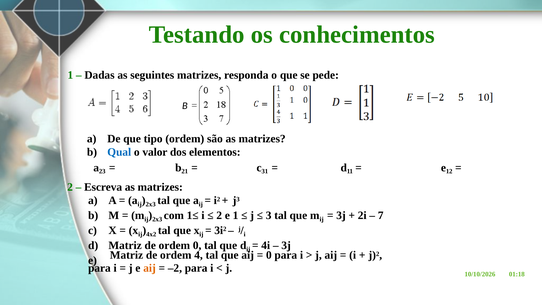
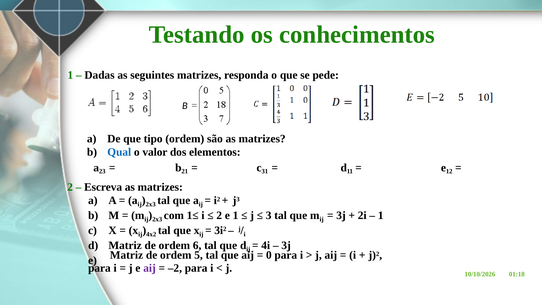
7: 7 -> 1 (381, 215)
ordem 0: 0 -> 6 (197, 245)
4: 4 -> 5 (199, 255)
aij colour: orange -> purple (150, 268)
